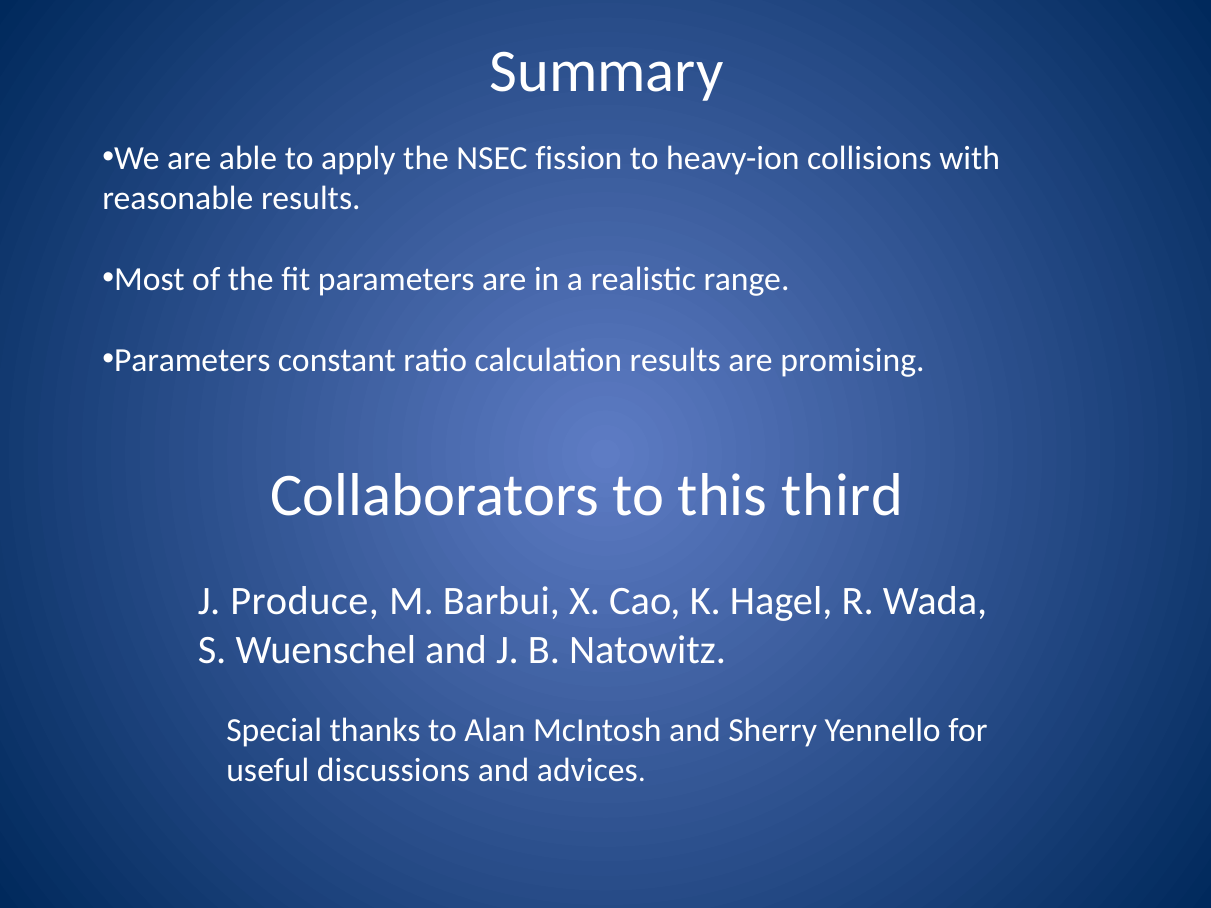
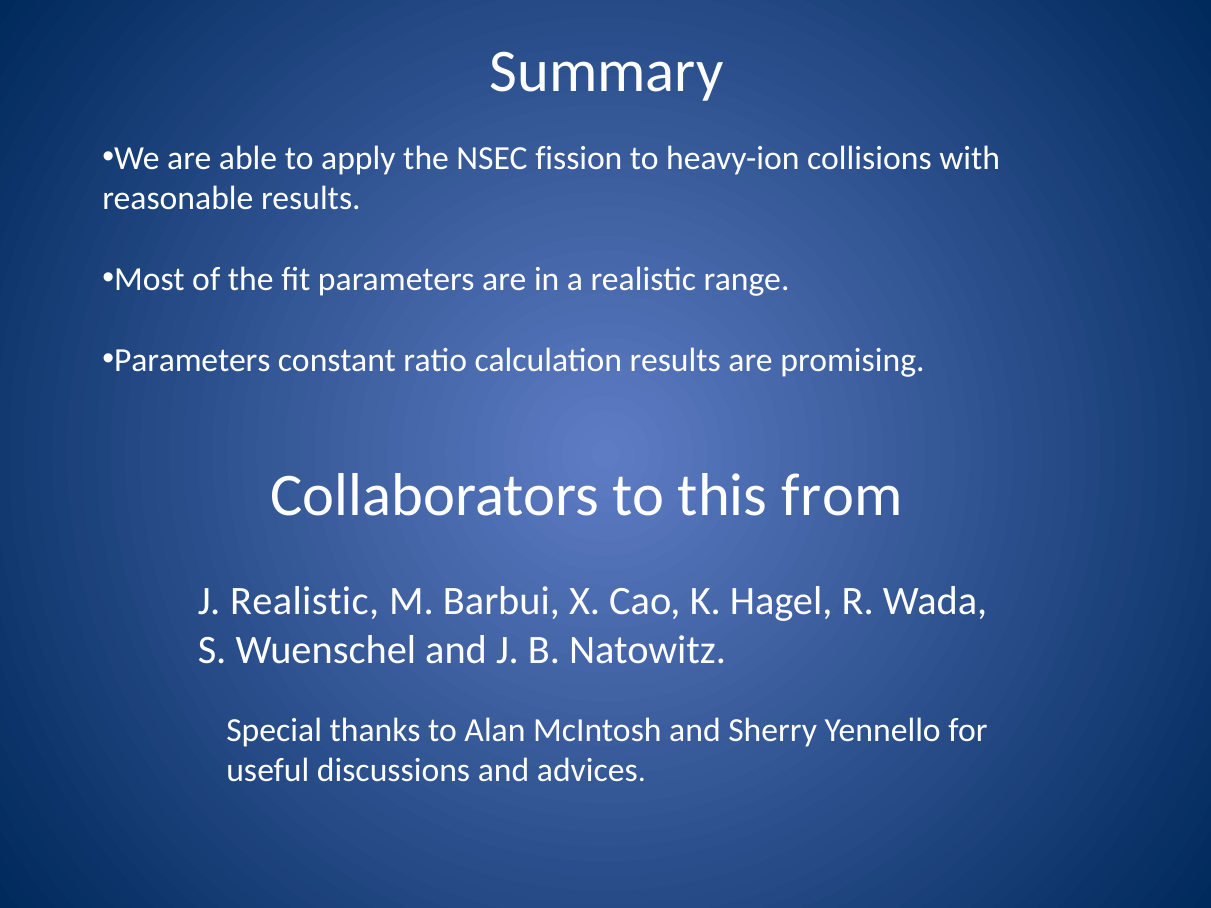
third: third -> from (842, 496)
J Produce: Produce -> Realistic (305, 602)
